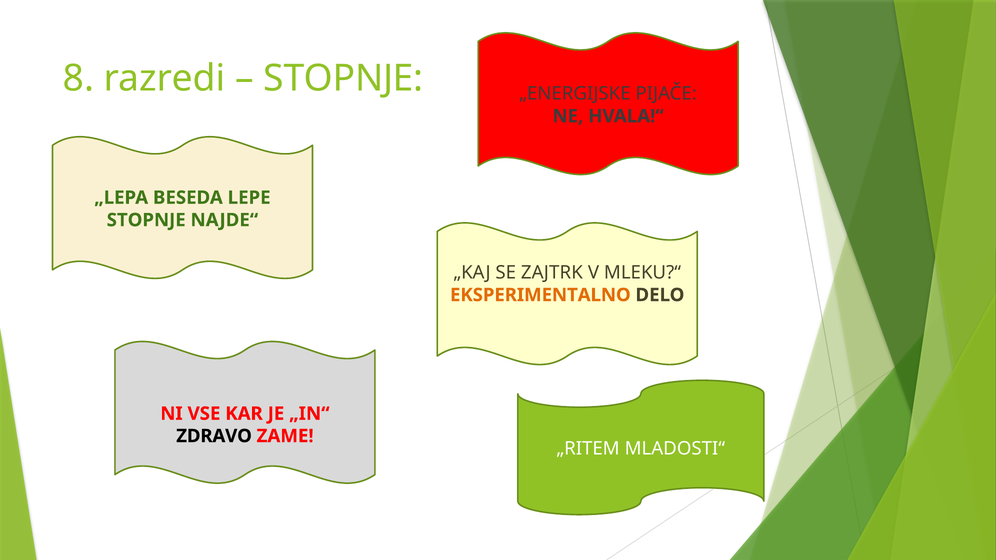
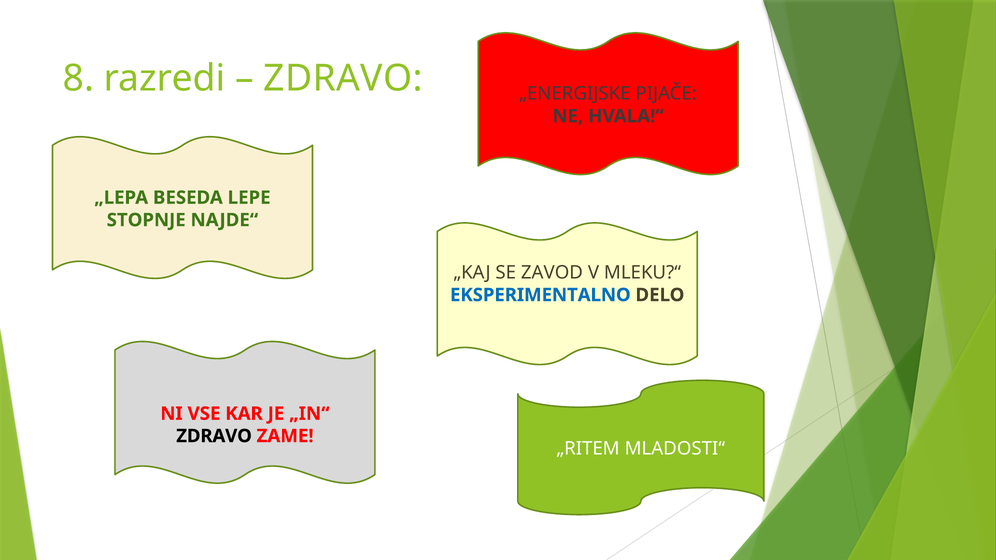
STOPNJE: STOPNJE -> ZDRAVO (343, 79)
ZAJTRK: ZAJTRK -> ZAVOD (552, 273)
EKSPERIMENTALNO colour: orange -> blue (540, 295)
